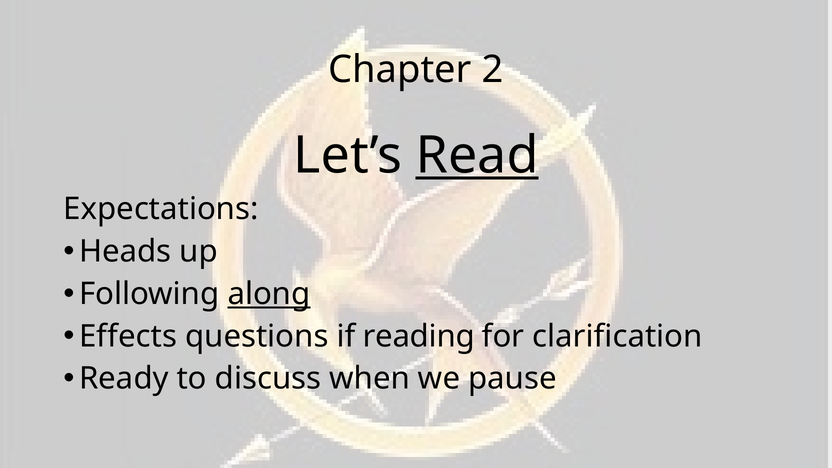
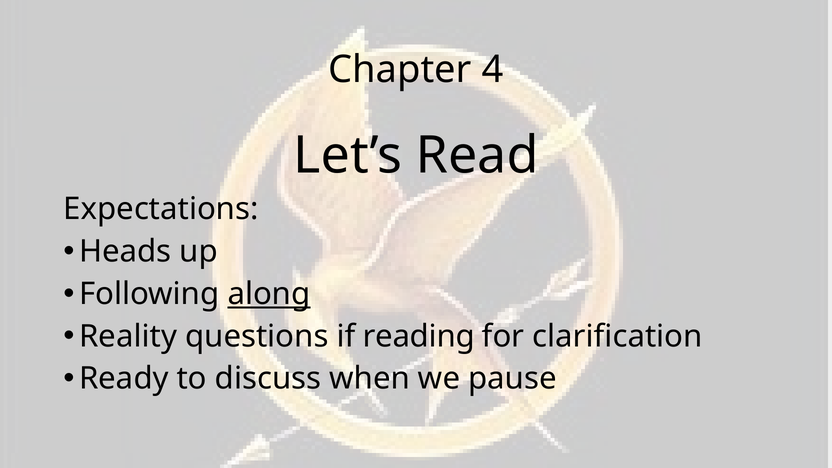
2: 2 -> 4 (492, 70)
Read underline: present -> none (477, 155)
Effects: Effects -> Reality (128, 336)
